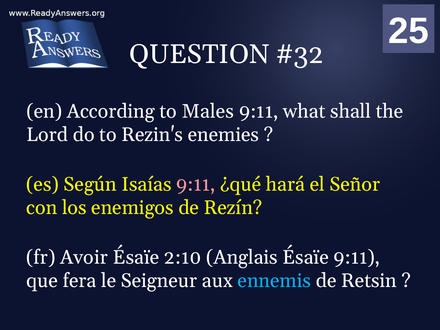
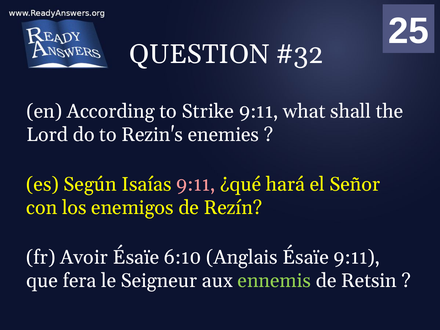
Males: Males -> Strike (208, 111)
2:10: 2:10 -> 6:10 (183, 257)
ennemis colour: light blue -> light green (274, 281)
